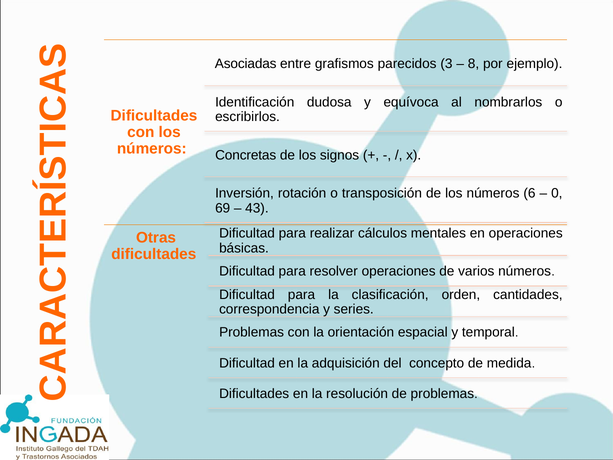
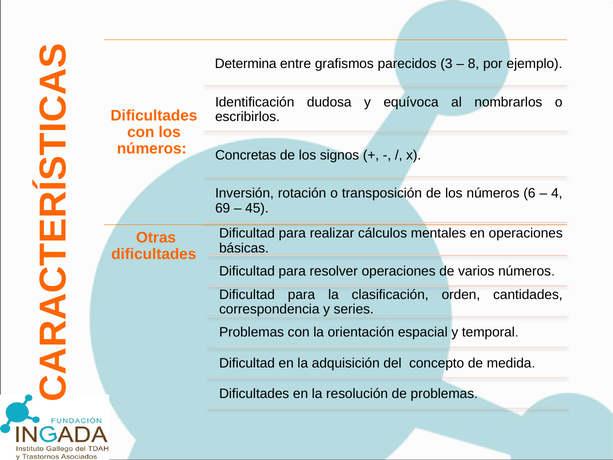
Asociadas: Asociadas -> Determina (246, 64)
0: 0 -> 4 (557, 193)
43: 43 -> 45 (257, 208)
